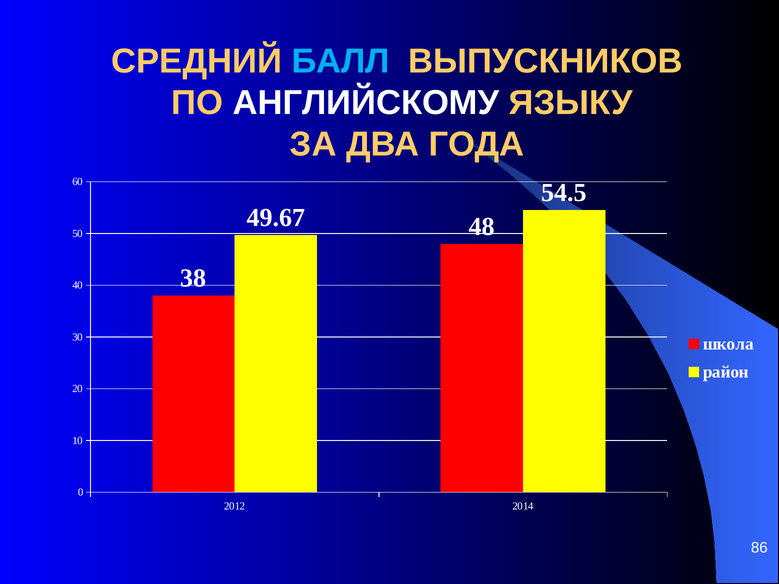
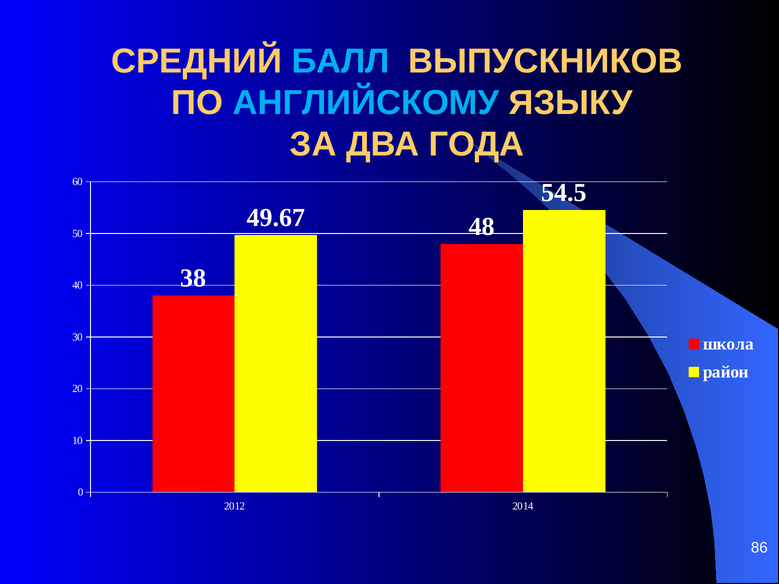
АНГЛИЙСКОМУ colour: white -> light blue (366, 103)
